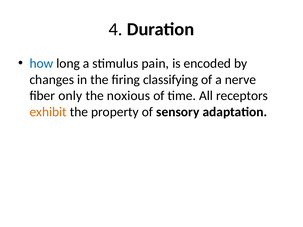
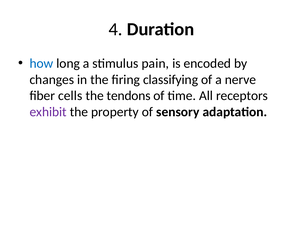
only: only -> cells (70, 96)
noxious: noxious -> tendons (129, 96)
exhibit colour: orange -> purple (48, 112)
